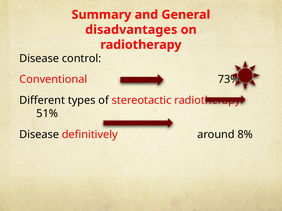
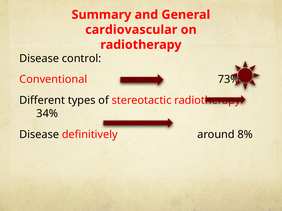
disadvantages: disadvantages -> cardiovascular (131, 30)
51%: 51% -> 34% (47, 114)
